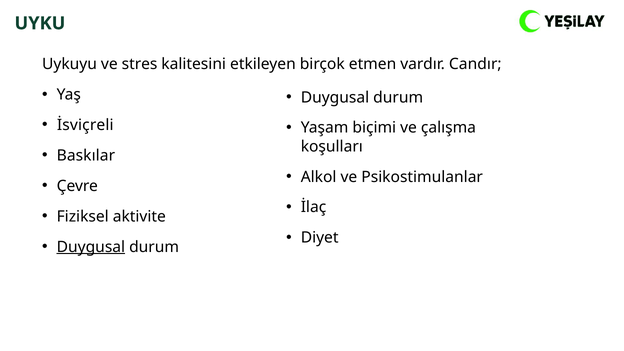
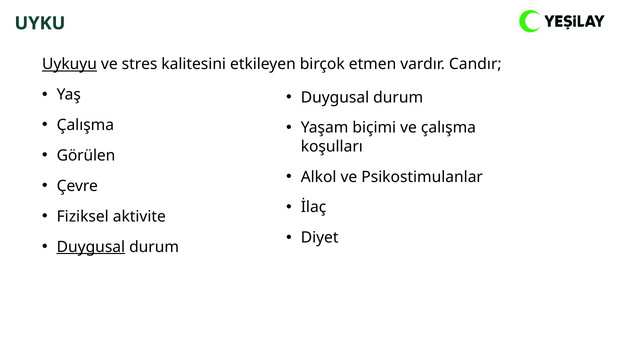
Uykuyu underline: none -> present (69, 64)
İsviçreli: İsviçreli -> Çalışma (85, 125)
Baskılar: Baskılar -> Görülen (86, 156)
